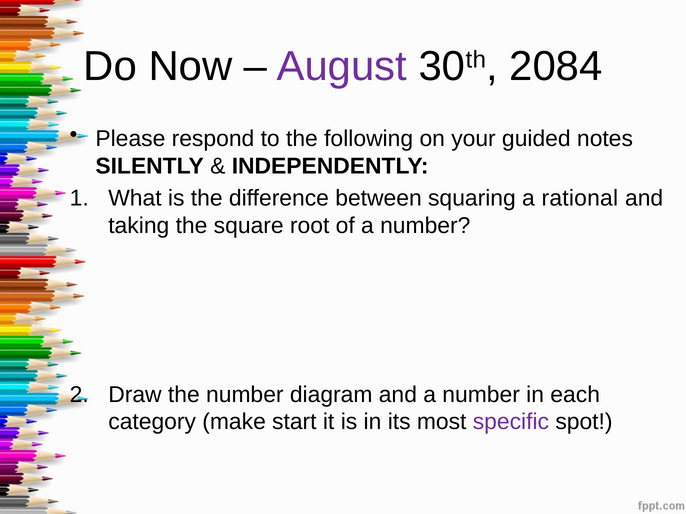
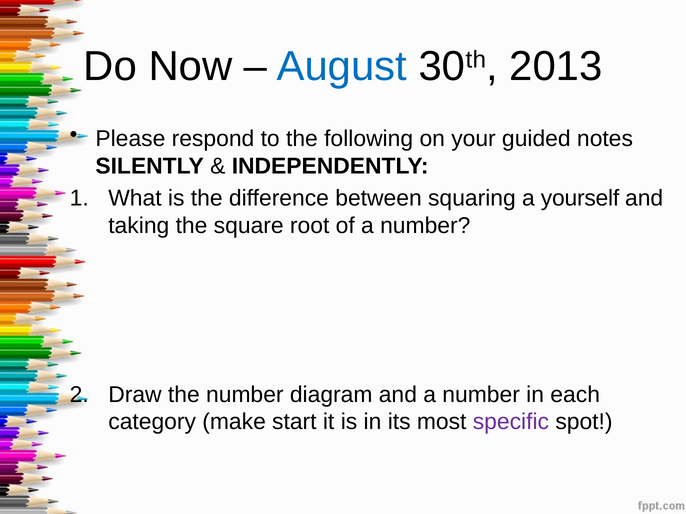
August colour: purple -> blue (342, 66)
2084: 2084 -> 2013 (556, 66)
rational: rational -> yourself (580, 198)
